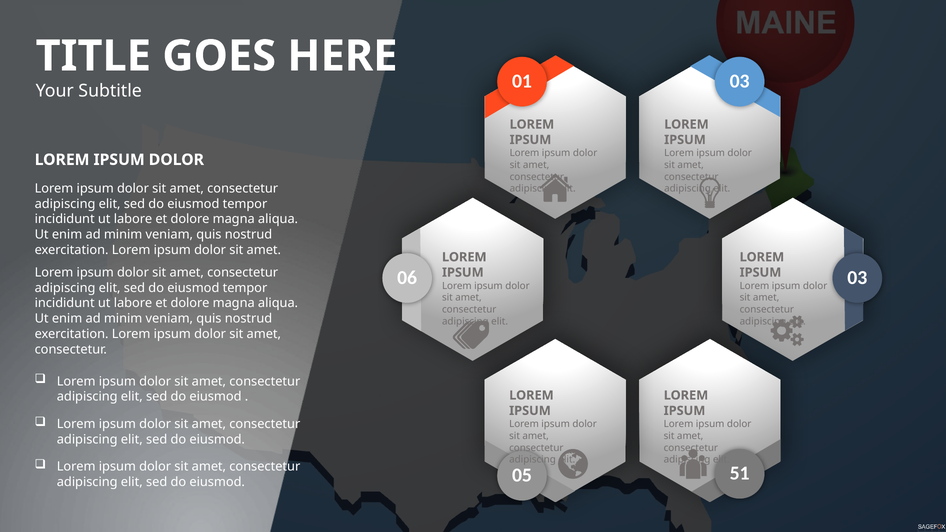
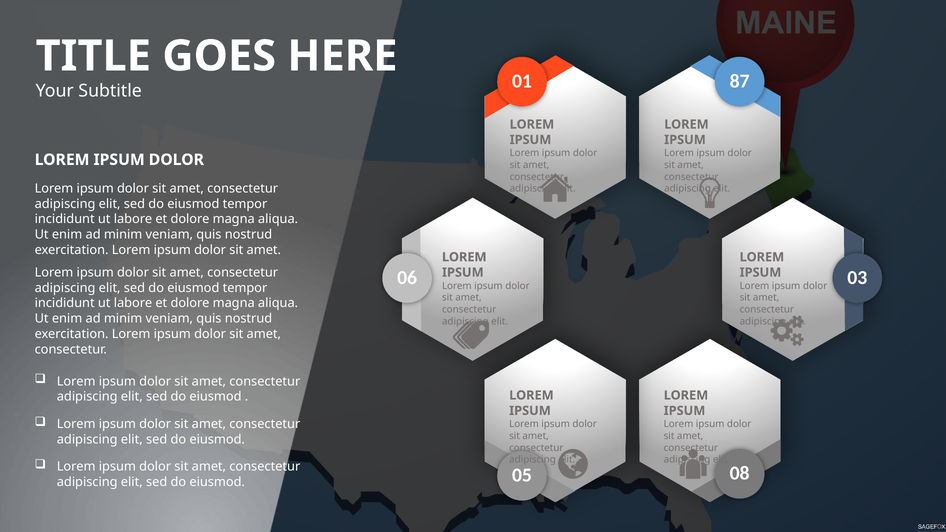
01 03: 03 -> 87 (740, 81)
51: 51 -> 08 (740, 473)
